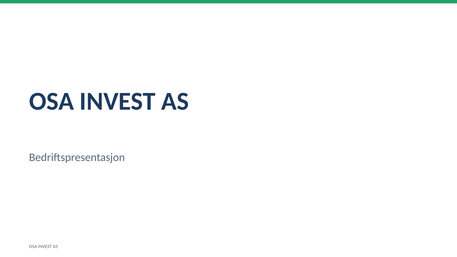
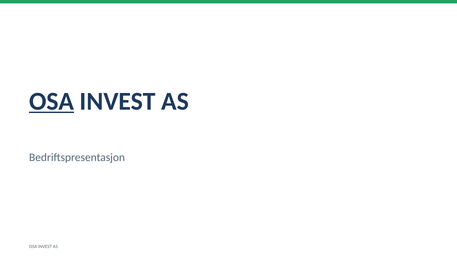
OSA underline: none -> present (52, 101)
